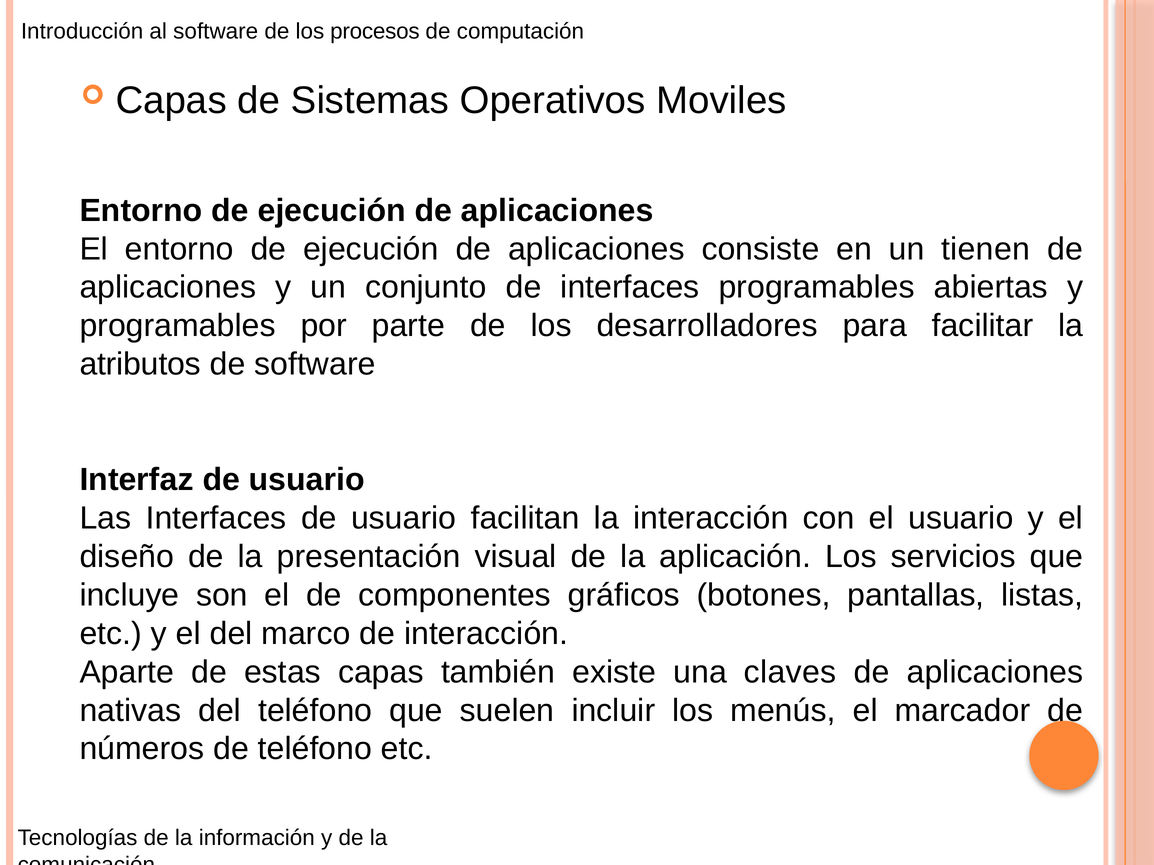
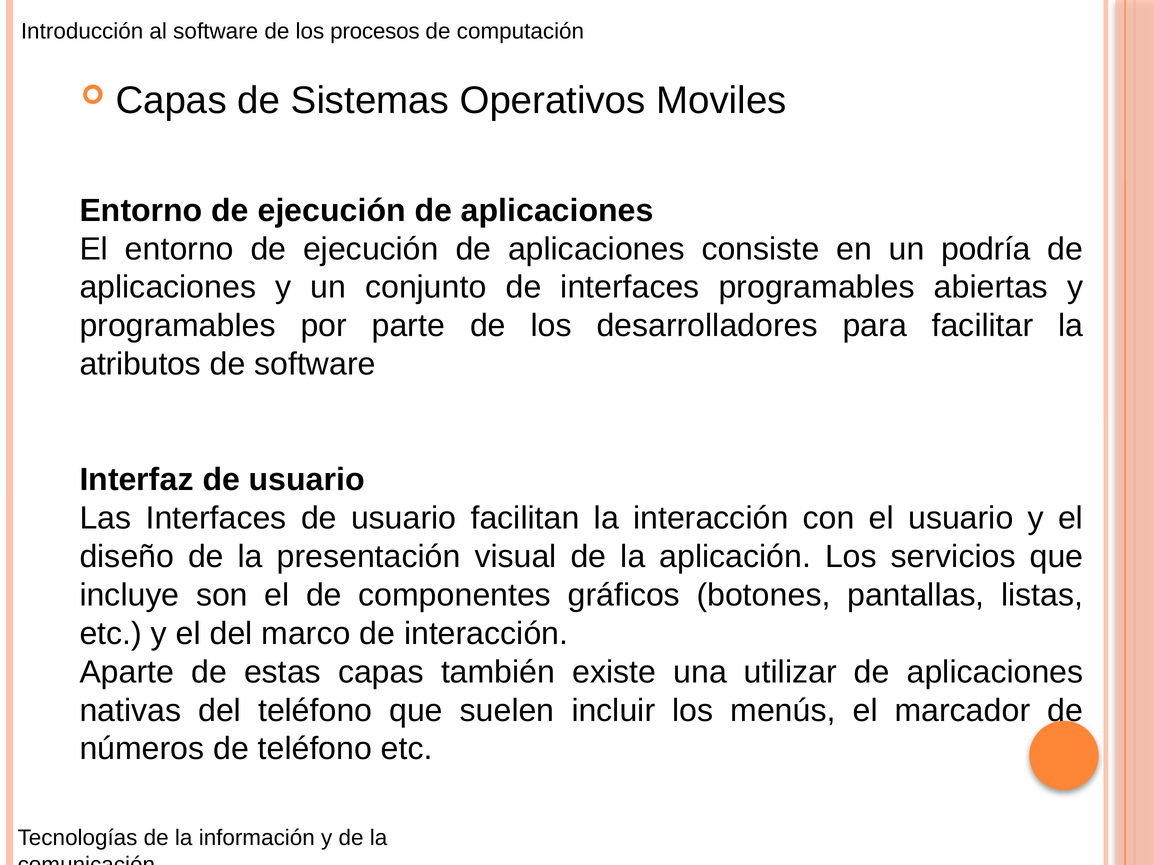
tienen: tienen -> podría (986, 249)
claves: claves -> utilizar (790, 672)
